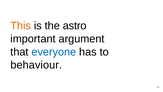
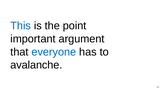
This colour: orange -> blue (21, 26)
astro: astro -> point (75, 26)
behaviour: behaviour -> avalanche (36, 65)
